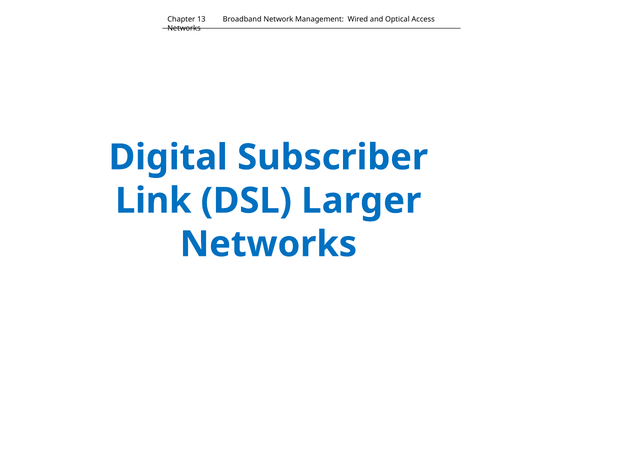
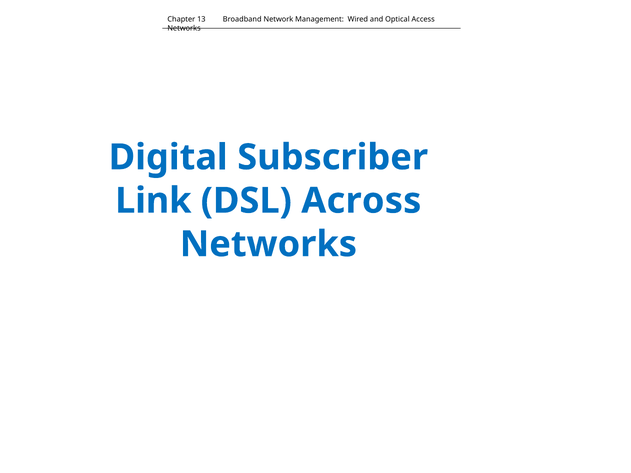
Larger: Larger -> Across (361, 201)
